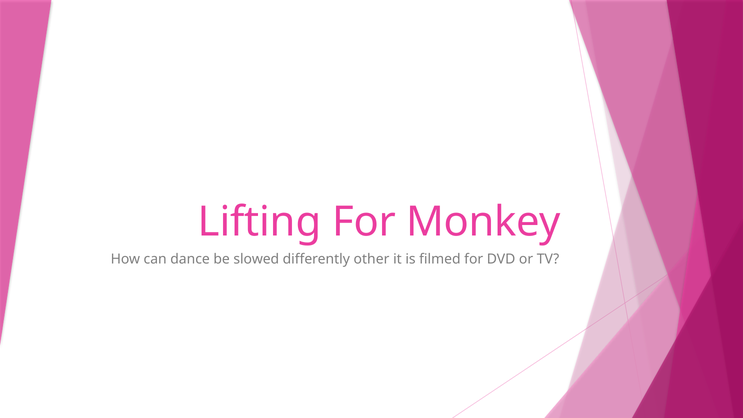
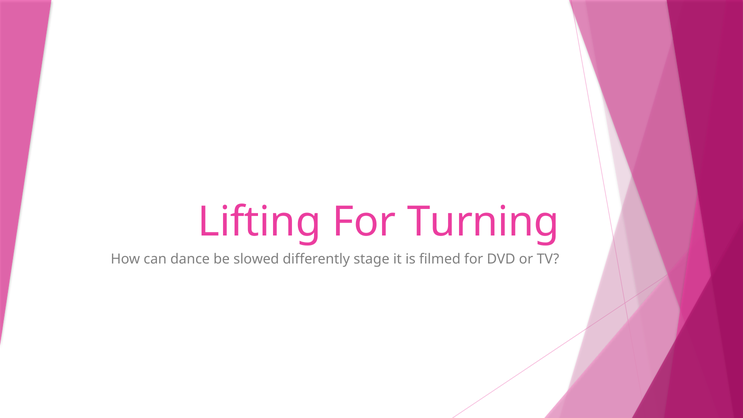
Monkey: Monkey -> Turning (483, 222)
other: other -> stage (372, 259)
